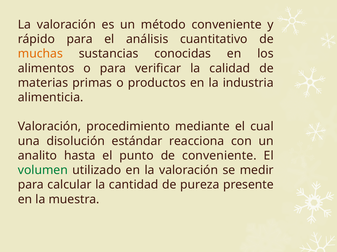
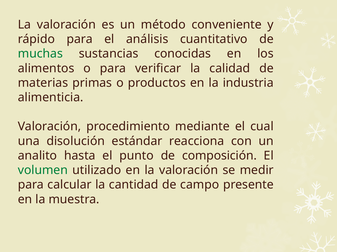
muchas colour: orange -> green (40, 54)
de conveniente: conveniente -> composición (219, 156)
pureza: pureza -> campo (200, 185)
